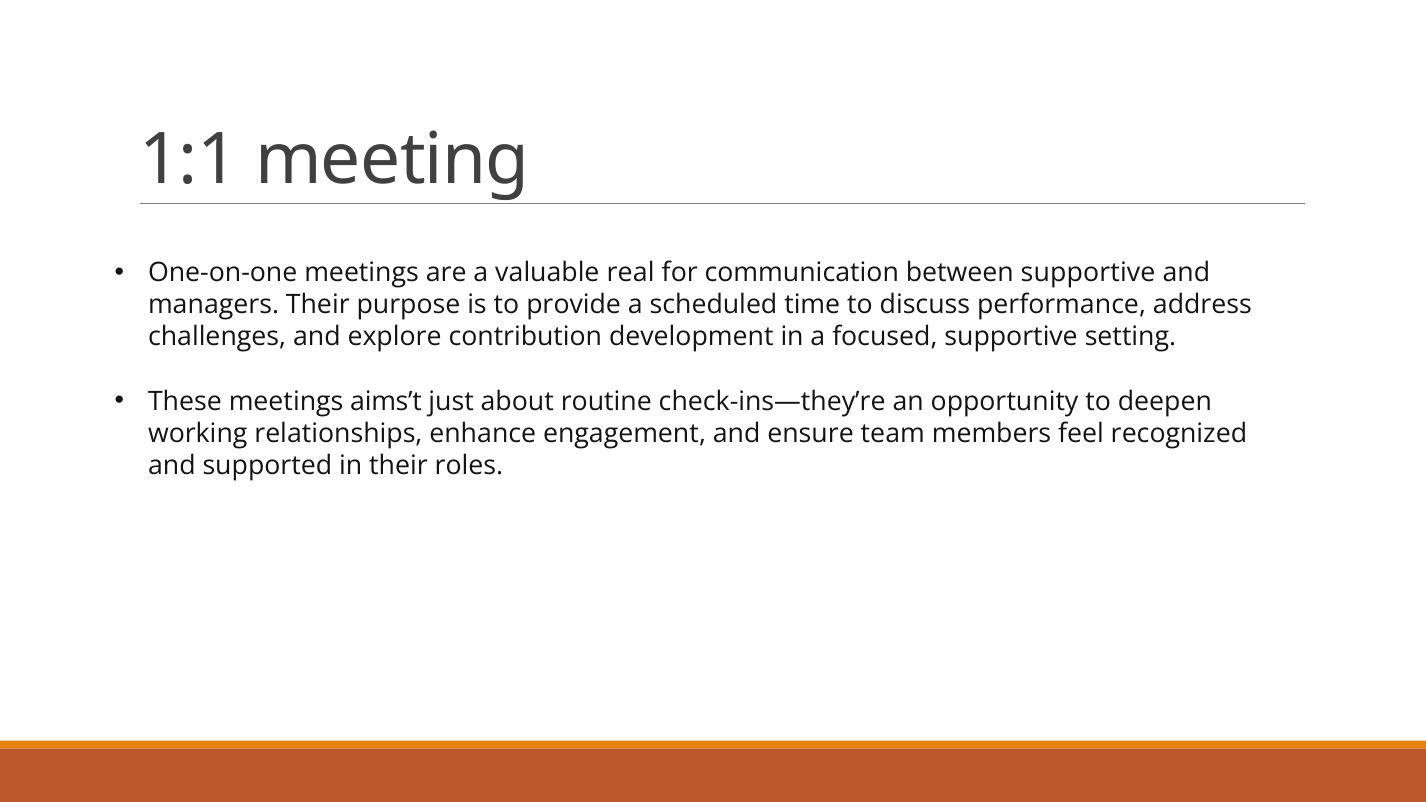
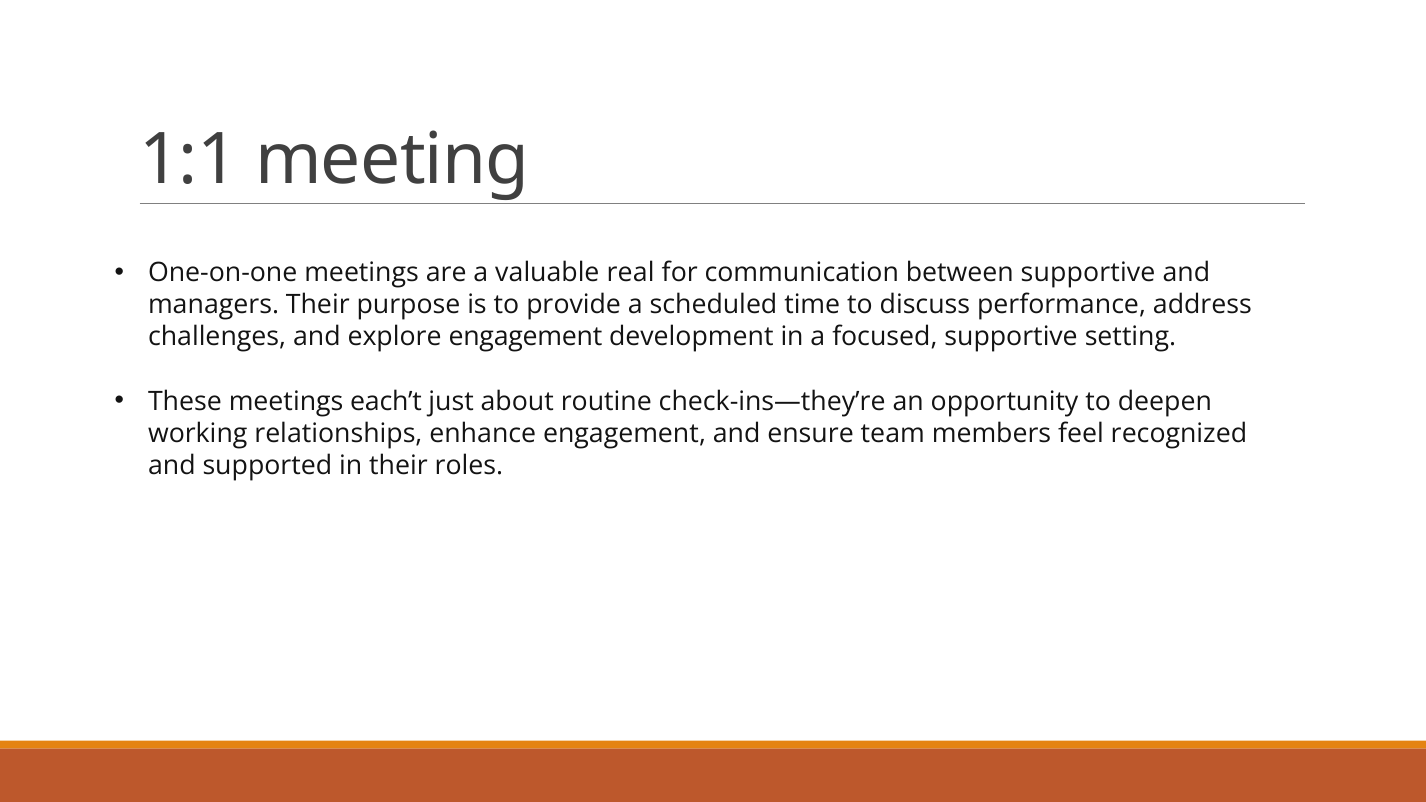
explore contribution: contribution -> engagement (525, 337)
aims’t: aims’t -> each’t (386, 401)
